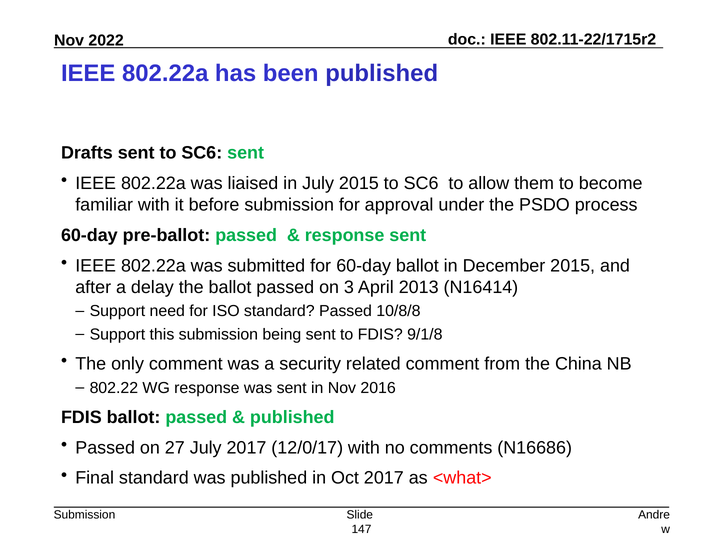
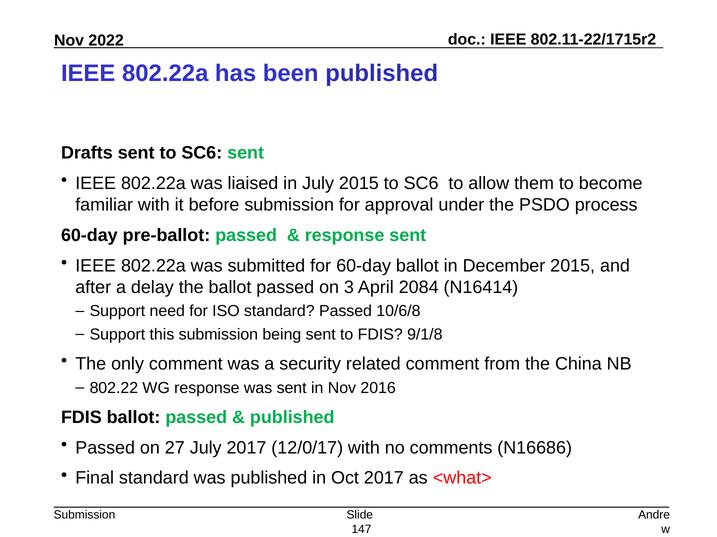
2013: 2013 -> 2084 (419, 288)
10/8/8: 10/8/8 -> 10/6/8 (398, 312)
